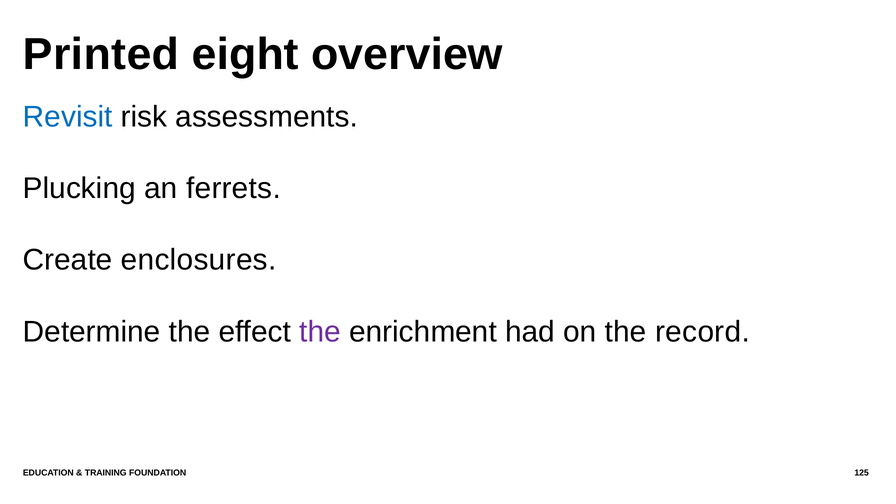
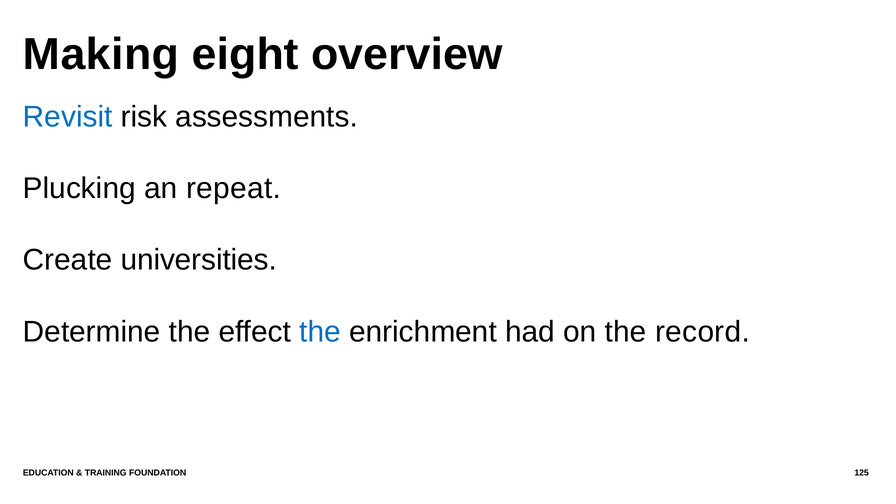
Printed: Printed -> Making (101, 54)
ferrets: ferrets -> repeat (234, 188)
enclosures: enclosures -> universities (199, 260)
the colour: purple -> blue (320, 332)
